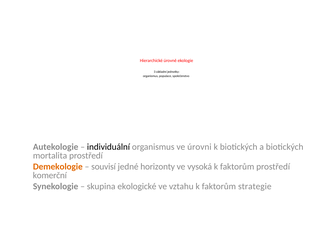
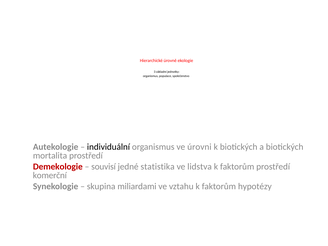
Demekologie colour: orange -> red (58, 167)
horizonty: horizonty -> statistika (158, 167)
vysoká: vysoká -> lidstva (200, 167)
ekologické: ekologické -> miliardami (137, 186)
strategie: strategie -> hypotézy (255, 186)
